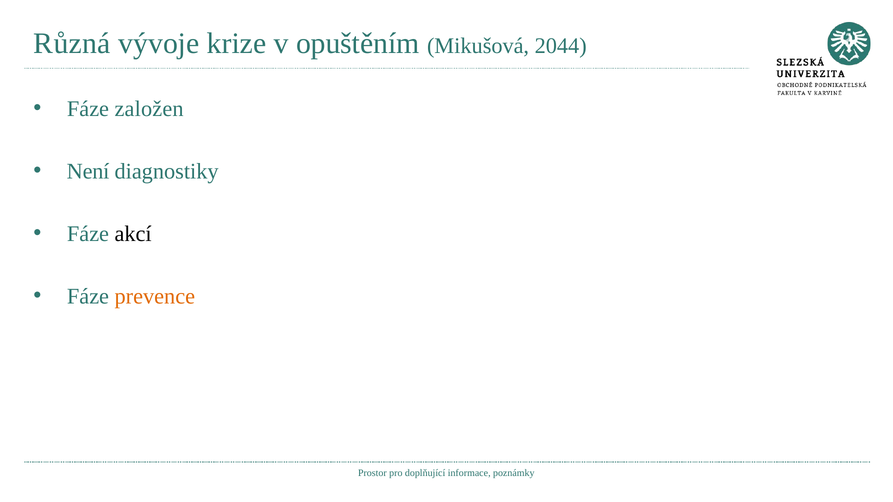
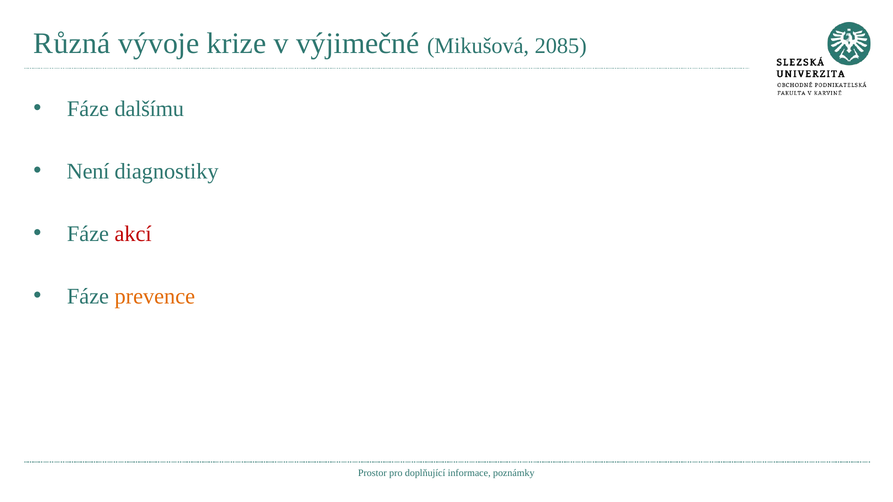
opuštěním: opuštěním -> výjimečné (358, 43)
2044: 2044 -> 2085 (561, 46)
založen: založen -> dalšímu (149, 109)
akcí colour: black -> red (133, 234)
